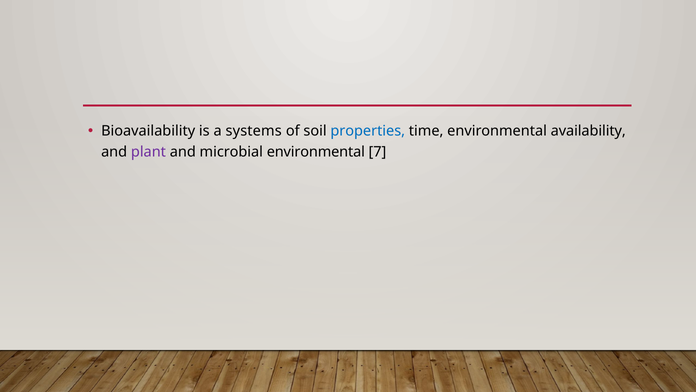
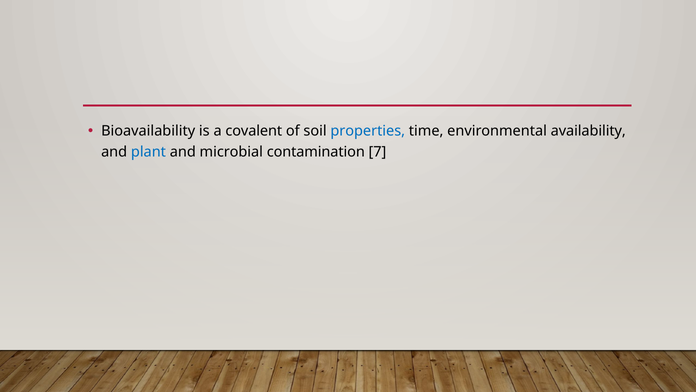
systems: systems -> covalent (254, 131)
plant colour: purple -> blue (148, 152)
microbial environmental: environmental -> contamination (316, 152)
